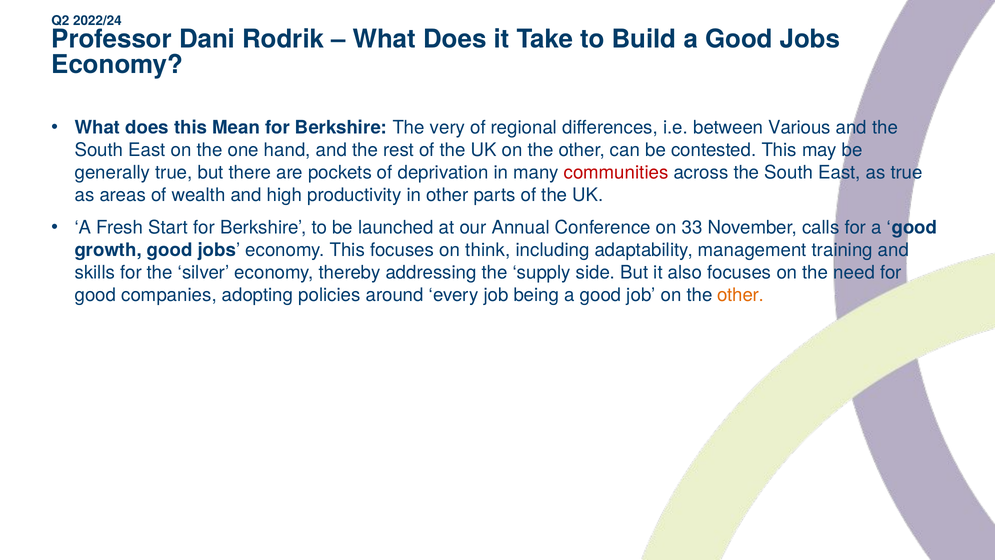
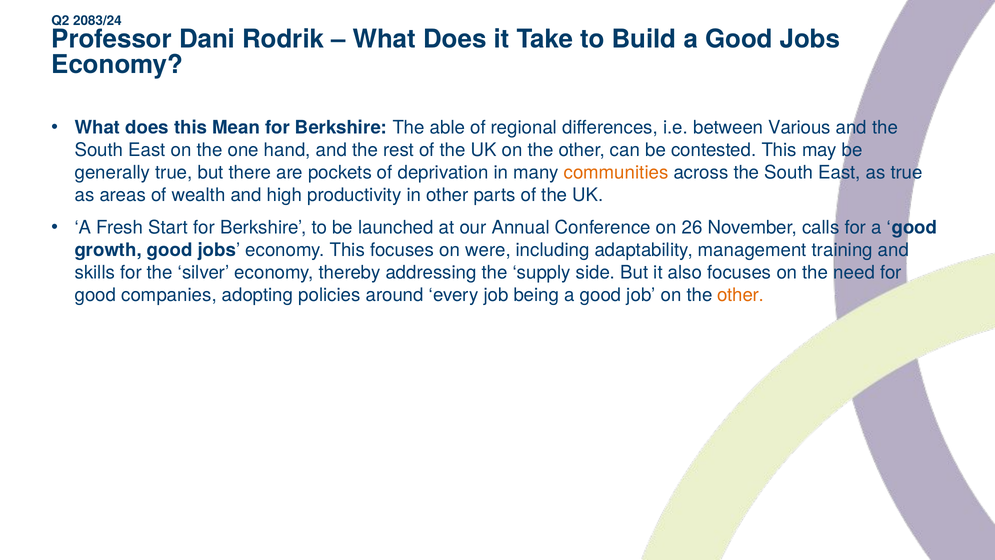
2022/24: 2022/24 -> 2083/24 (97, 21)
very: very -> able (447, 128)
communities colour: red -> orange (616, 172)
33: 33 -> 26 (692, 228)
think: think -> were (488, 250)
